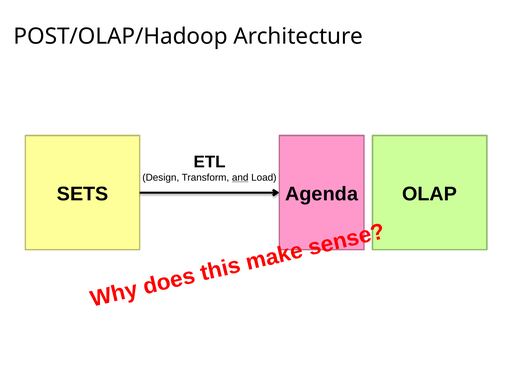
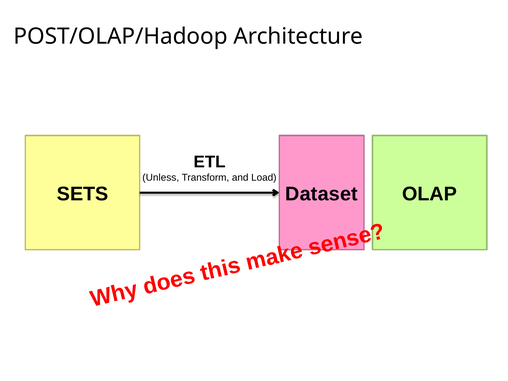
Design: Design -> Unless (161, 178)
and underline: present -> none (240, 178)
Agenda: Agenda -> Dataset (322, 194)
